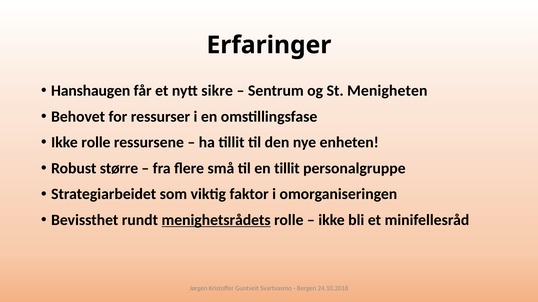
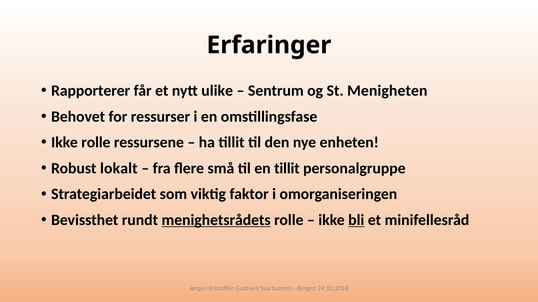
Hanshaugen: Hanshaugen -> Rapporterer (91, 91)
sikre: sikre -> ulike (217, 91)
større: større -> lokalt (119, 169)
bli underline: none -> present (356, 220)
